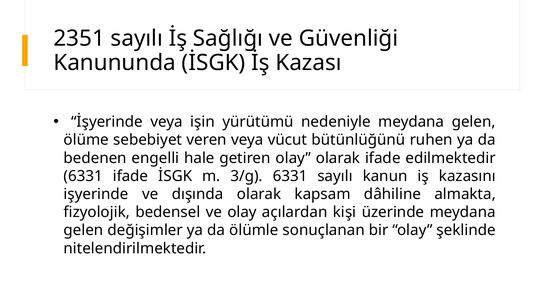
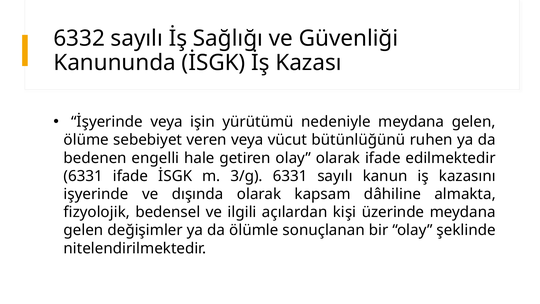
2351: 2351 -> 6332 (79, 38)
ve olay: olay -> ilgili (242, 212)
